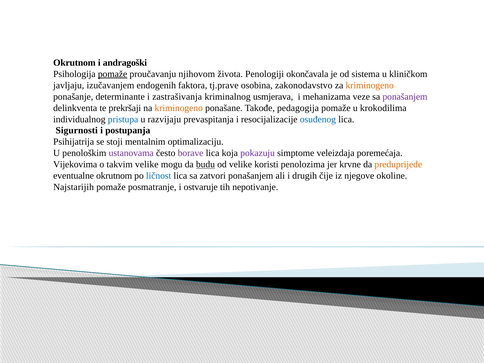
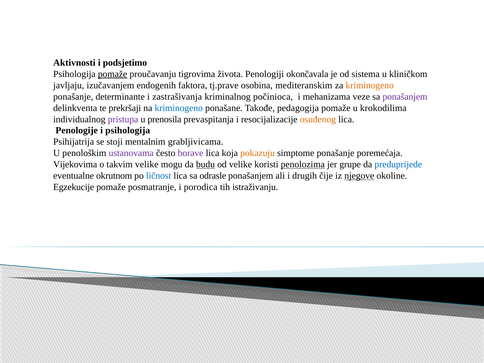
Okrutnom: Okrutnom -> Aktivnosti (74, 63)
andragoški: andragoški -> podsjetimo (125, 63)
njihovom: njihovom -> tigrovima (197, 74)
zakonodavstvo: zakonodavstvo -> mediteranskim (304, 85)
usmjerava: usmjerava -> počinioca (273, 97)
kriminogeno colour: orange -> blue (179, 108)
pristupa colour: blue -> purple (123, 119)
razvijaju: razvijaju -> prenosila (164, 119)
osuđenog colour: blue -> orange (318, 119)
Sigurnosti: Sigurnosti -> Penologije (77, 131)
i postupanja: postupanja -> psihologija (128, 131)
optimalizaciju: optimalizaciju -> grabljivicama (196, 142)
pokazuju colour: purple -> orange (258, 153)
simptome veleizdaja: veleizdaja -> ponašanje (336, 153)
penolozima underline: none -> present (303, 164)
krvne: krvne -> grupe (350, 164)
preduprijede colour: orange -> blue (398, 164)
zatvori: zatvori -> odrasle (213, 176)
njegove underline: none -> present (359, 176)
Najstarijih: Najstarijih -> Egzekucije (74, 187)
ostvaruje: ostvaruje -> porodica (201, 187)
nepotivanje: nepotivanje -> istraživanju (255, 187)
